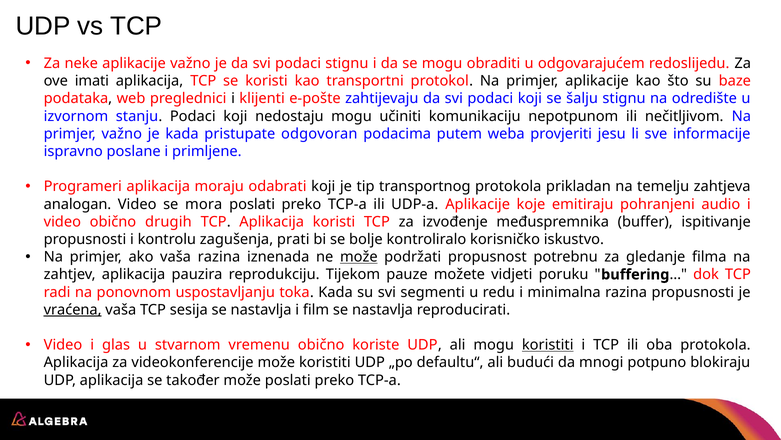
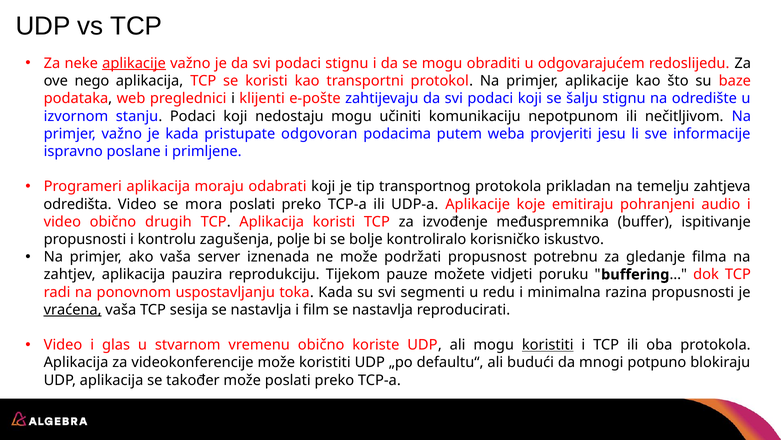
aplikacije underline: none -> present (134, 63)
imati: imati -> nego (92, 81)
analogan: analogan -> odredišta (78, 204)
prati: prati -> polje (293, 239)
vaša razina: razina -> server (219, 257)
može underline: present -> none (359, 257)
